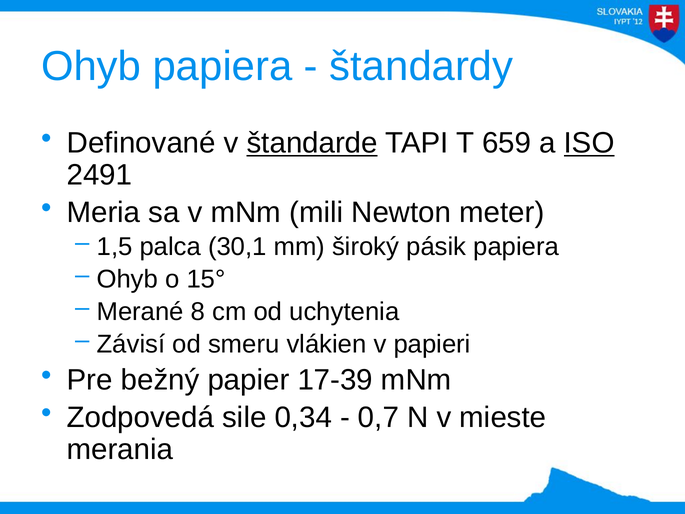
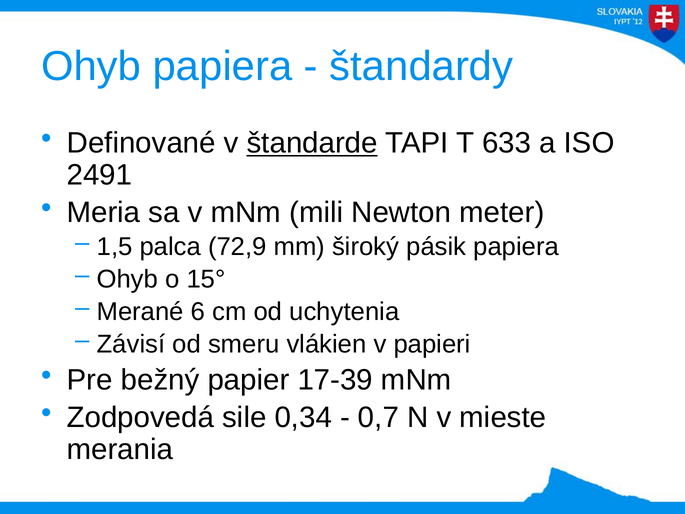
659: 659 -> 633 (507, 143)
ISO underline: present -> none (589, 143)
30,1: 30,1 -> 72,9 (237, 246)
8: 8 -> 6 (198, 312)
